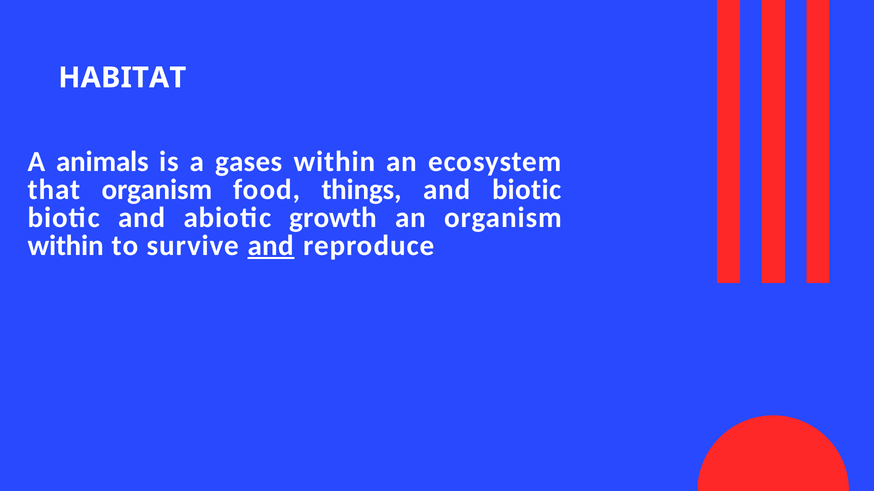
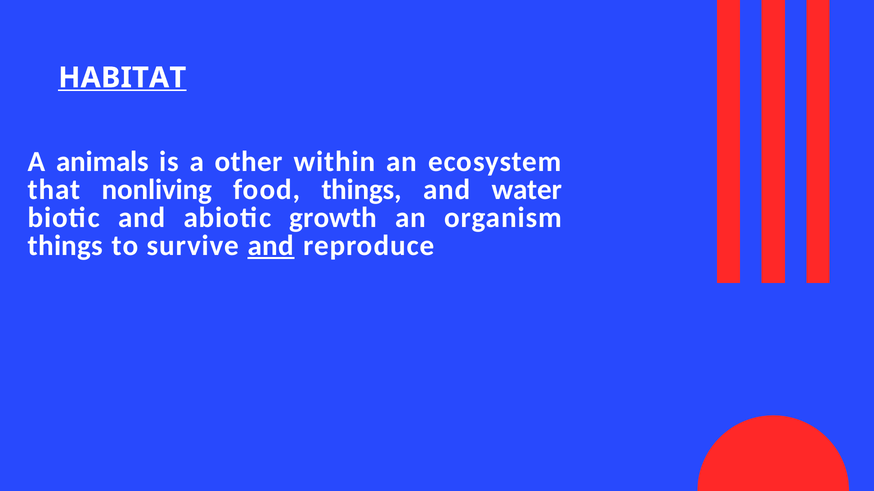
HABITAT underline: none -> present (122, 78)
gases: gases -> other (249, 162)
that organism: organism -> nonliving (157, 190)
and biotic: biotic -> water (527, 190)
within: within -> things (65, 246)
